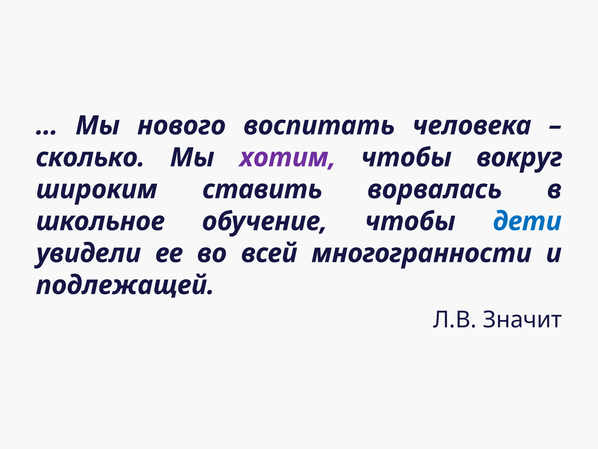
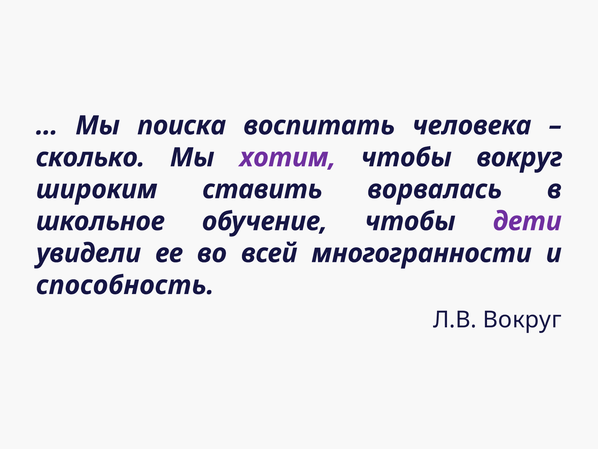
нового: нового -> поиска (182, 125)
дети colour: blue -> purple (527, 221)
подлежащей: подлежащей -> способность (125, 285)
Л.В Значит: Значит -> Вокруг (522, 319)
